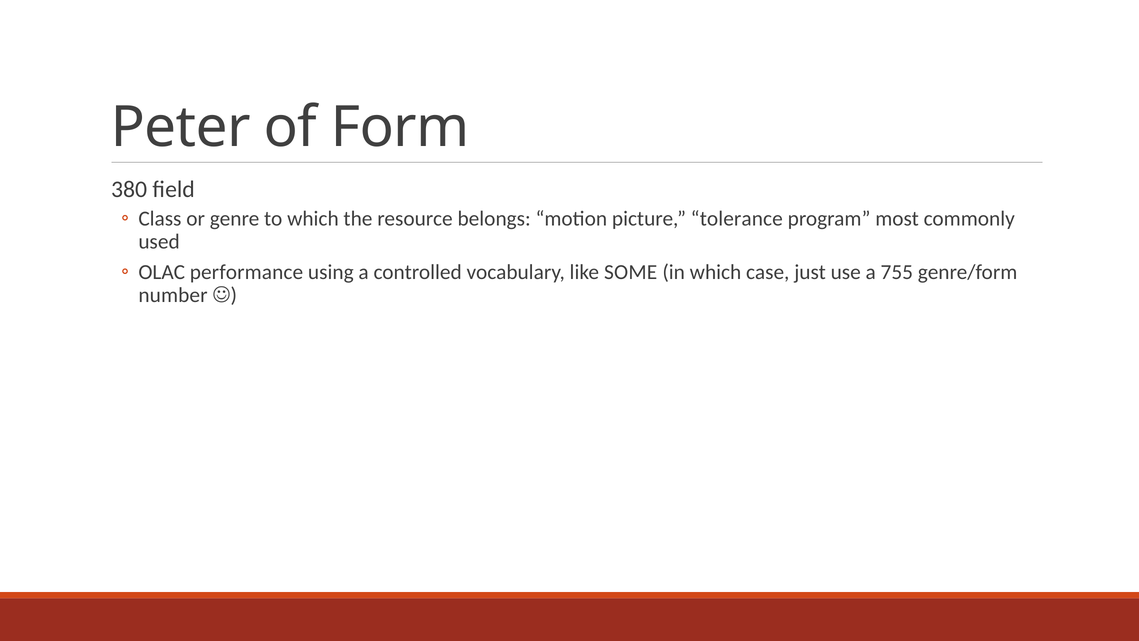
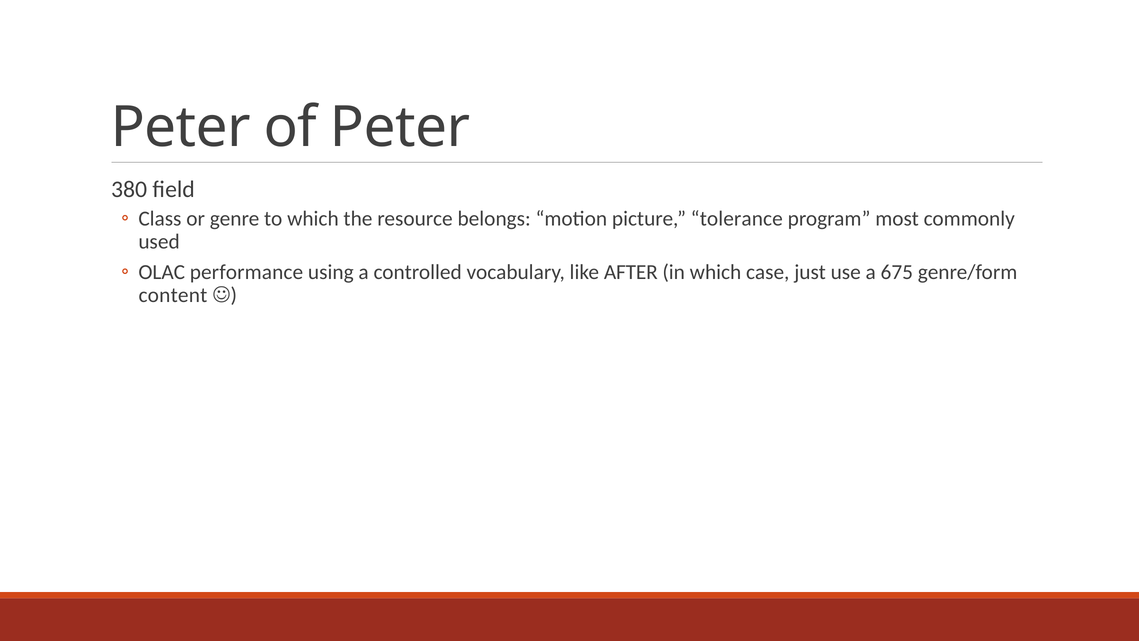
of Form: Form -> Peter (400, 128)
SOME: SOME -> AFTER (631, 272)
755: 755 -> 675 (897, 272)
number: number -> content (173, 295)
